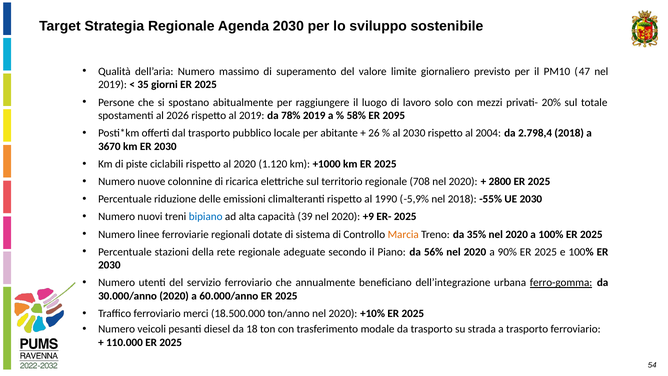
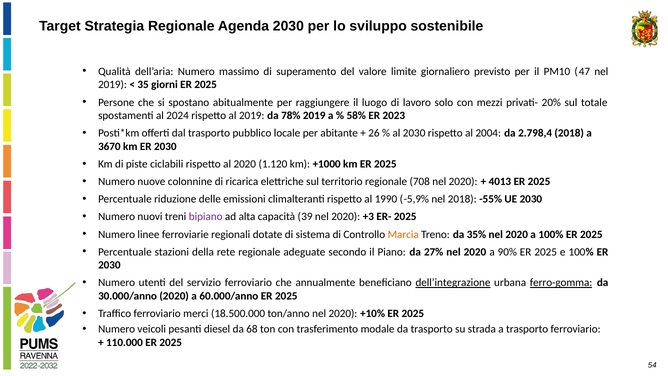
2026: 2026 -> 2024 (178, 116)
2095: 2095 -> 2023 (394, 116)
2800: 2800 -> 4013 (500, 182)
bipiano colour: blue -> purple (206, 217)
+9: +9 -> +3 (368, 217)
56%: 56% -> 27% (434, 252)
dell’integrazione underline: none -> present (453, 283)
18: 18 -> 68 (252, 329)
